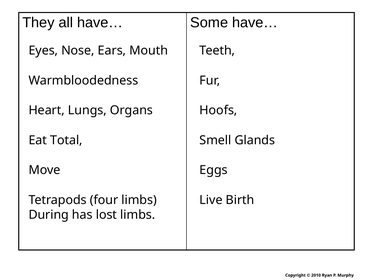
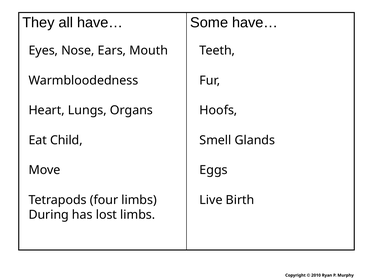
Total: Total -> Child (66, 140)
